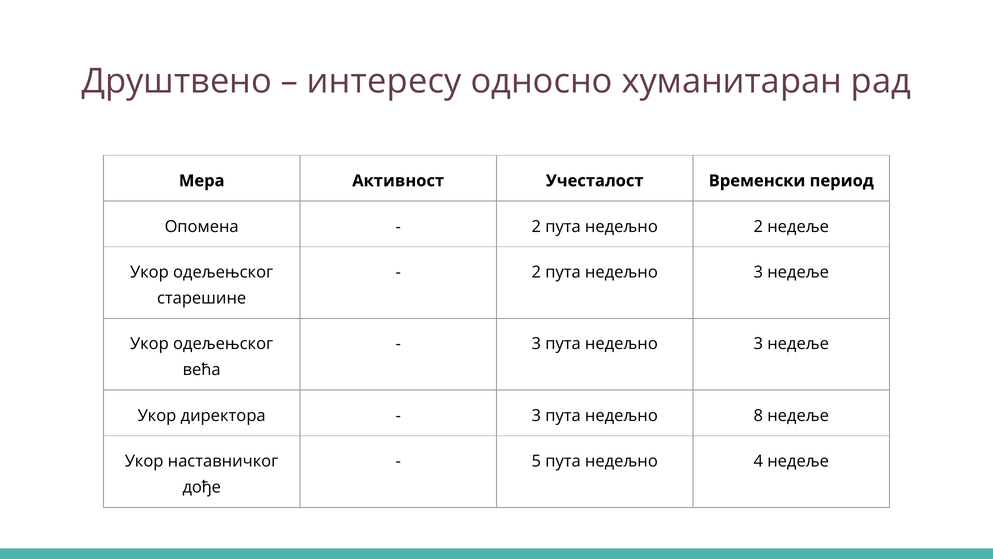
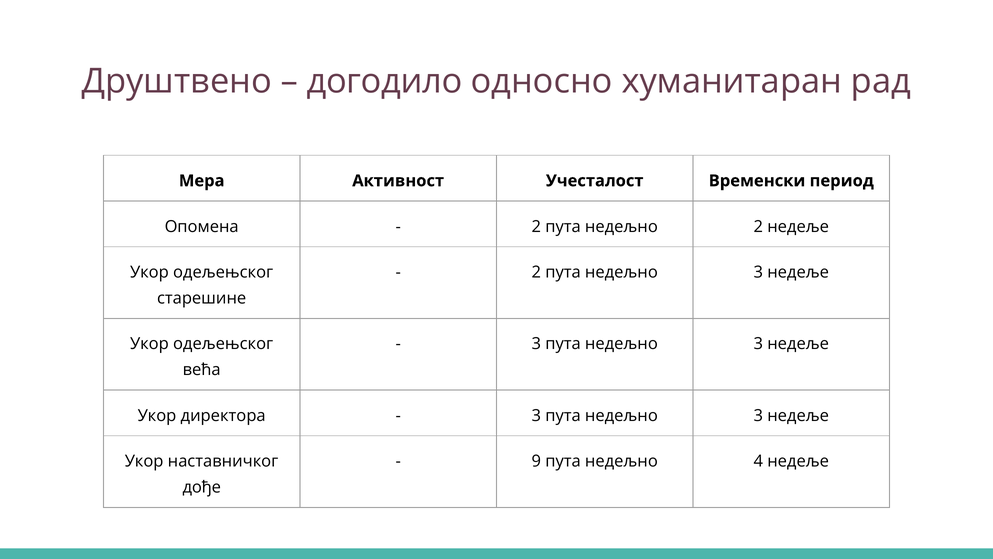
интересу: интересу -> догодило (384, 81)
8: 8 -> 3 (758, 415)
5: 5 -> 9 (536, 461)
